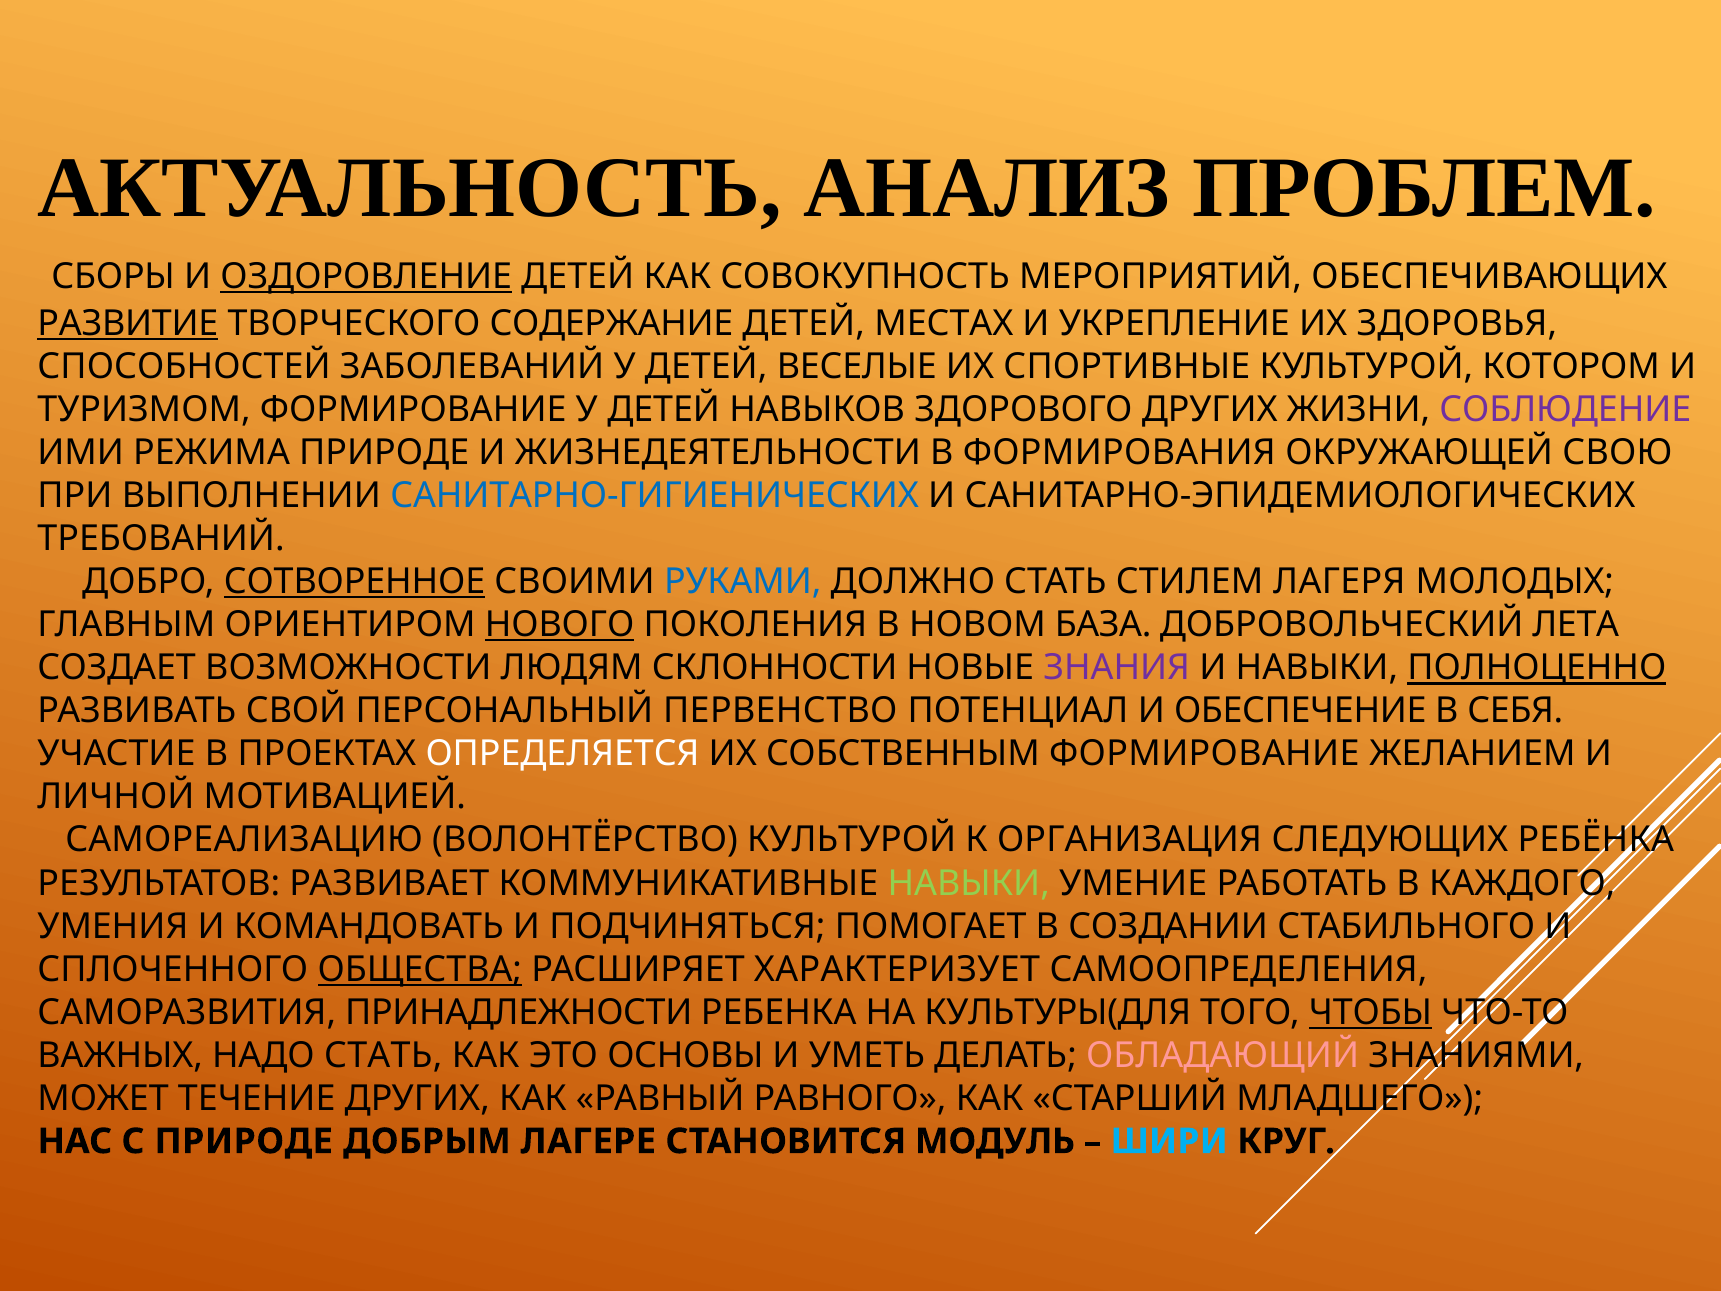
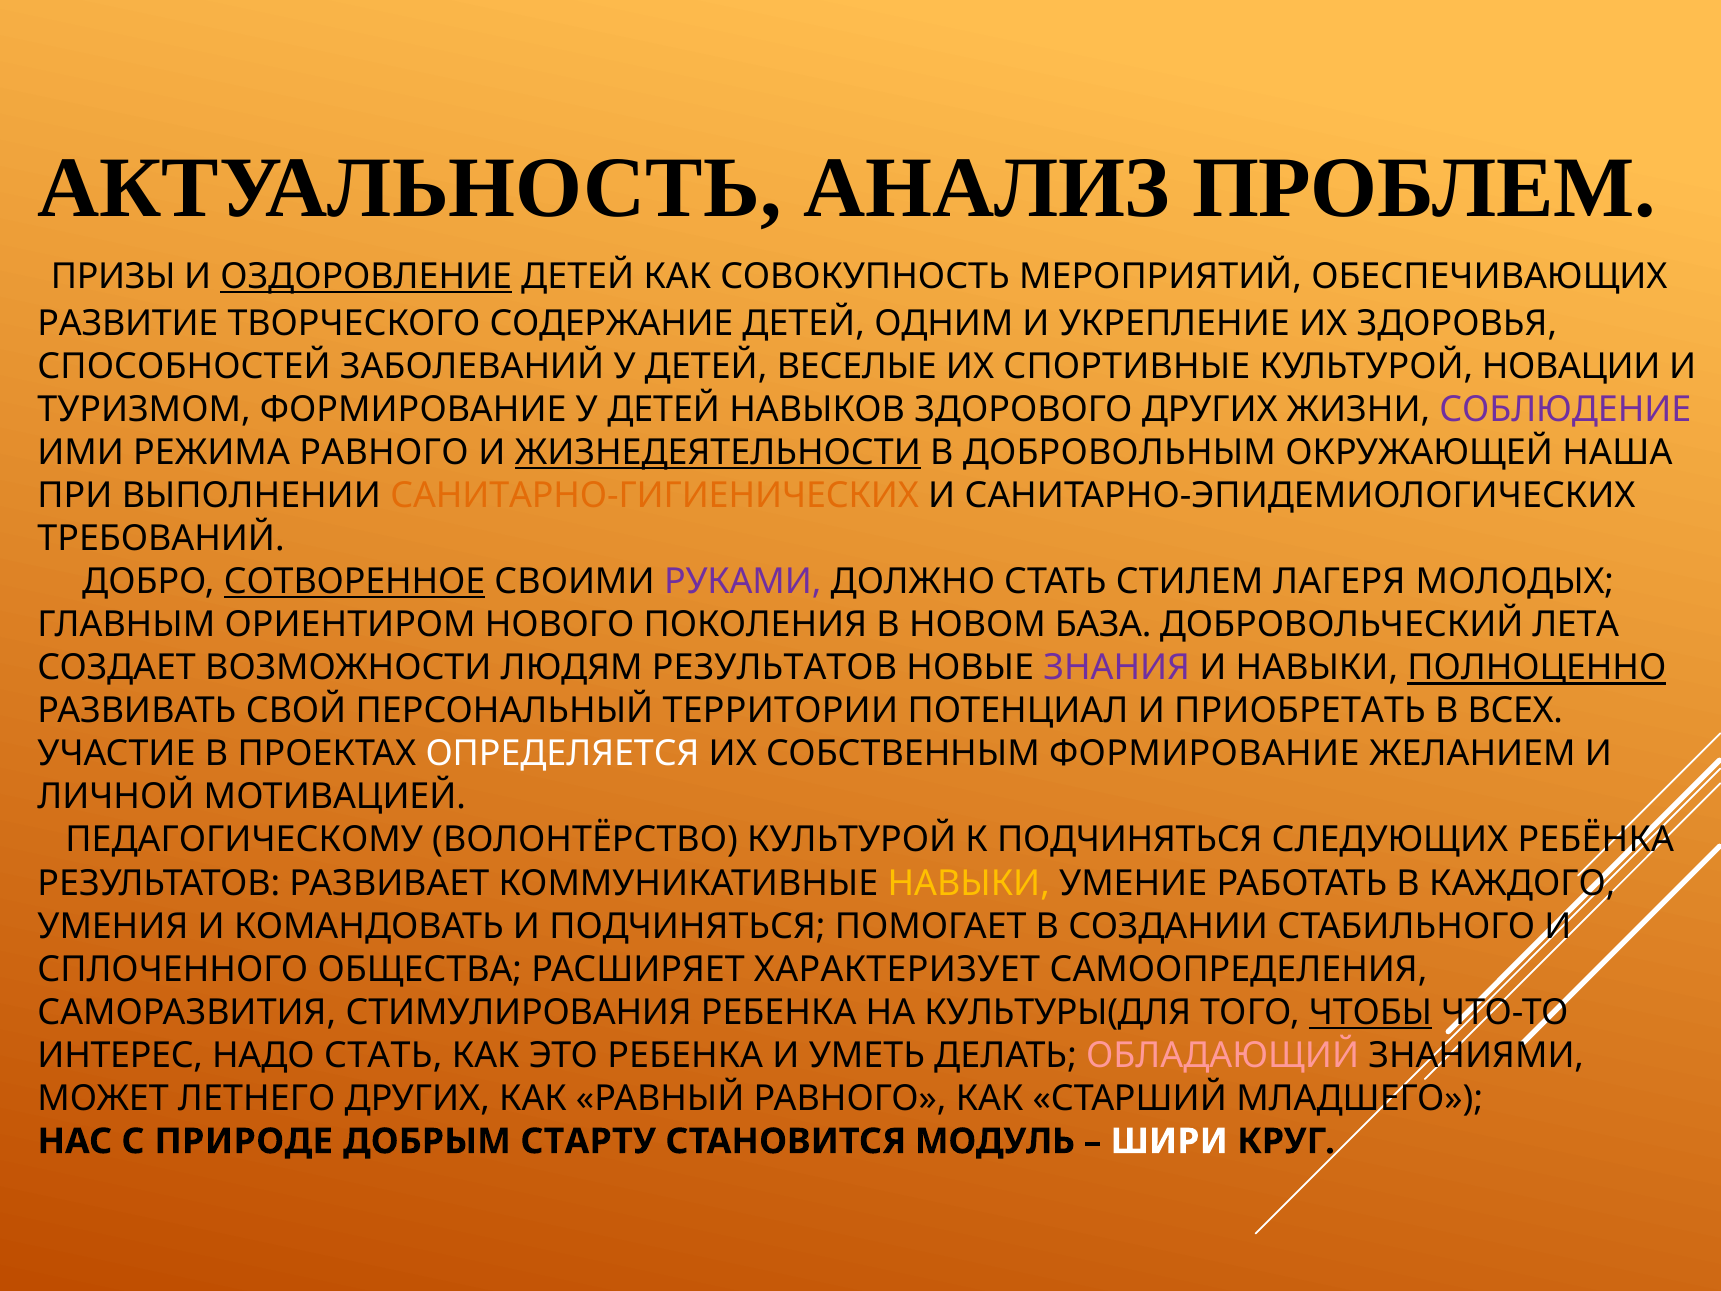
СБОРЫ: СБОРЫ -> ПРИЗЫ (113, 277)
РАЗВИТИЕ underline: present -> none (128, 324)
МЕСТАХ: МЕСТАХ -> ОДНИМ (944, 324)
КОТОРОМ: КОТОРОМ -> НОВАЦИИ (1571, 367)
РЕЖИМА ПРИРОДЕ: ПРИРОДЕ -> РАВНОГО (384, 453)
ЖИЗНЕДЕЯТЕЛЬНОСТИ underline: none -> present (718, 453)
ФОРМИРОВАНИЯ: ФОРМИРОВАНИЯ -> ДОБРОВОЛЬНЫМ (1119, 453)
СВОЮ: СВОЮ -> НАША (1617, 453)
САНИТАРНО-ГИГИЕНИЧЕСКИХ colour: blue -> orange (655, 496)
РУКАМИ colour: blue -> purple (743, 582)
НОВОГО underline: present -> none (560, 625)
ЛЮДЯМ СКЛОННОСТИ: СКЛОННОСТИ -> РЕЗУЛЬТАТОВ (775, 668)
ПЕРВЕНСТВО: ПЕРВЕНСТВО -> ТЕРРИТОРИИ (780, 711)
ОБЕСПЕЧЕНИЕ: ОБЕСПЕЧЕНИЕ -> ПРИОБРЕТАТЬ (1300, 711)
СЕБЯ: СЕБЯ -> ВСЕХ (1515, 711)
САМОРЕАЛИЗАЦИЮ: САМОРЕАЛИЗАЦИЮ -> ПЕДАГОГИЧЕСКОМУ (244, 840)
К ОРГАНИЗАЦИЯ: ОРГАНИЗАЦИЯ -> ПОДЧИНЯТЬСЯ (1130, 840)
НАВЫКИ colour: light green -> yellow (969, 883)
ОБЩЕСТВА underline: present -> none (420, 969)
ПРИНАДЛЕЖНОСТИ: ПРИНАДЛЕЖНОСТИ -> СТИМУЛИРОВАНИЯ (519, 1012)
ВАЖНЫХ: ВАЖНЫХ -> ИНТЕРЕС (120, 1055)
ЭТО ОСНОВЫ: ОСНОВЫ -> РЕБЕНКА (685, 1055)
ТЕЧЕНИЕ: ТЕЧЕНИЕ -> ЛЕТНЕГО (257, 1098)
ЛАГЕРЕ: ЛАГЕРЕ -> СТАРТУ (588, 1141)
ШИРИ colour: light blue -> white (1169, 1141)
